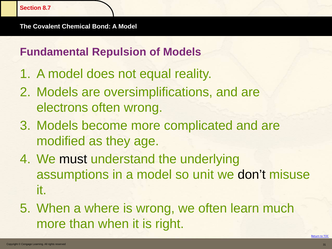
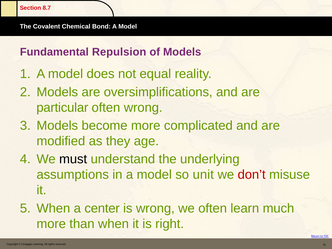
electrons: electrons -> particular (62, 108)
don’t colour: black -> red (252, 175)
where: where -> center (102, 208)
